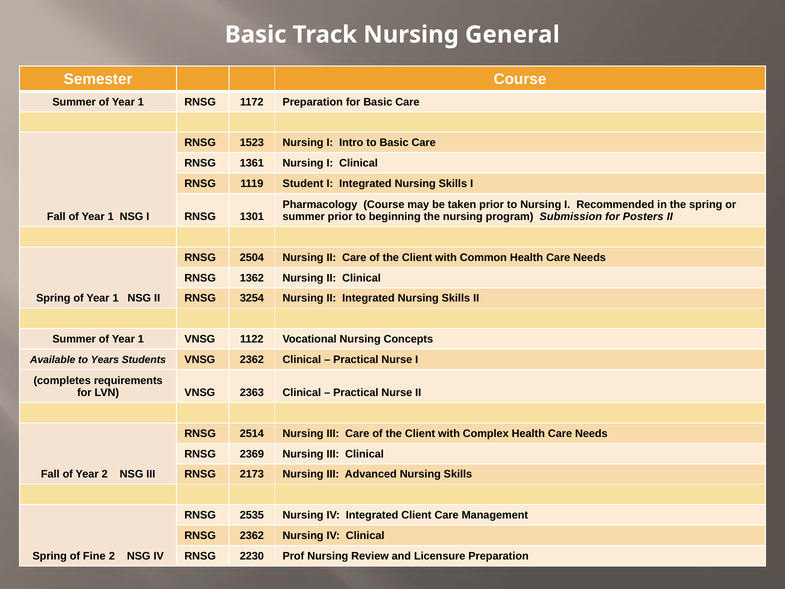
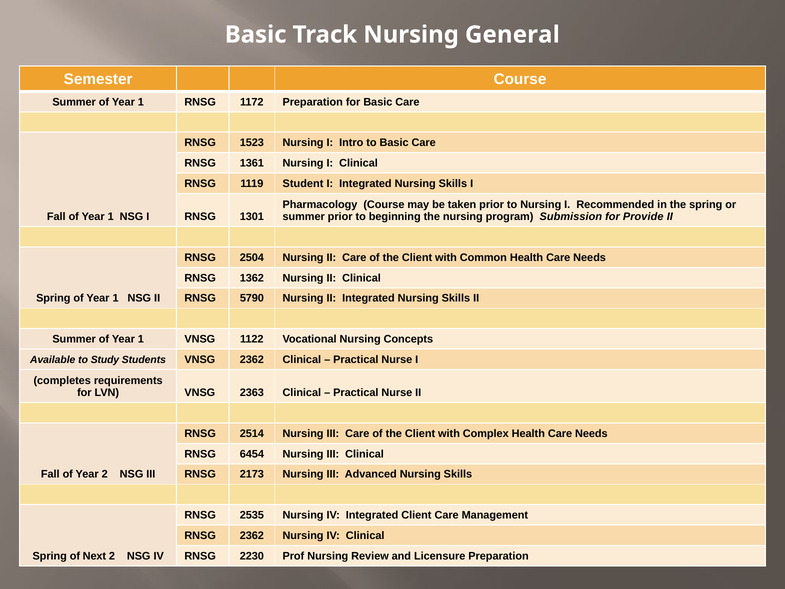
Posters: Posters -> Provide (643, 217)
3254: 3254 -> 5790 (252, 298)
Years: Years -> Study (105, 360)
2369: 2369 -> 6454 (252, 454)
Fine: Fine -> Next (94, 556)
